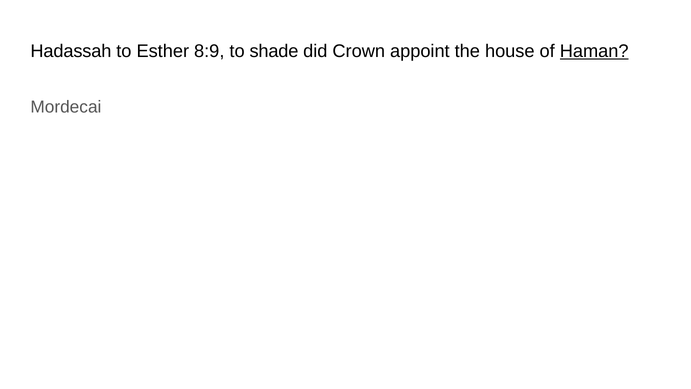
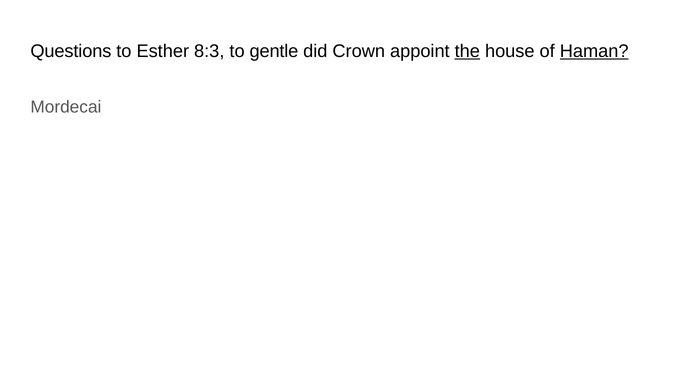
Hadassah: Hadassah -> Questions (71, 51)
8:9: 8:9 -> 8:3 (209, 51)
shade: shade -> gentle (274, 51)
the underline: none -> present (467, 51)
